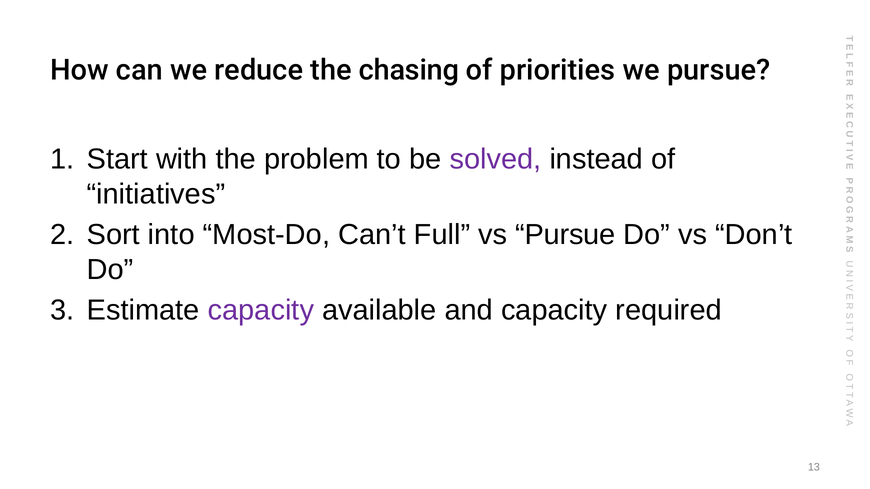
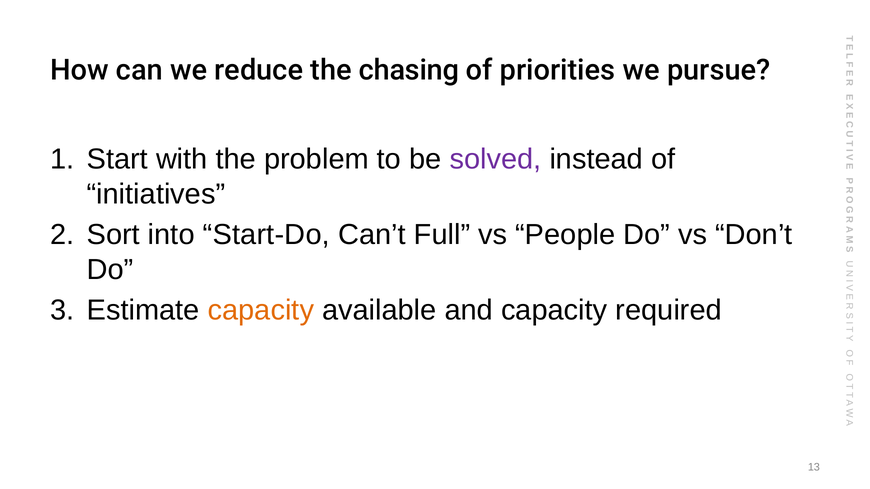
Most-Do: Most-Do -> Start-Do (266, 235)
vs Pursue: Pursue -> People (565, 235)
capacity colour: purple -> orange (261, 310)
